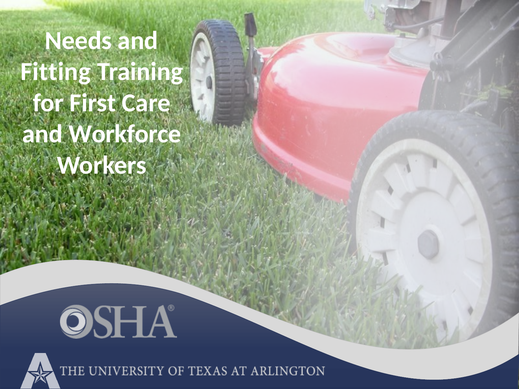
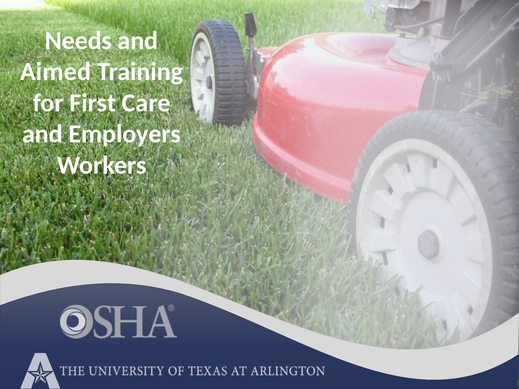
Fitting: Fitting -> Aimed (56, 72)
Workforce: Workforce -> Employers (125, 134)
